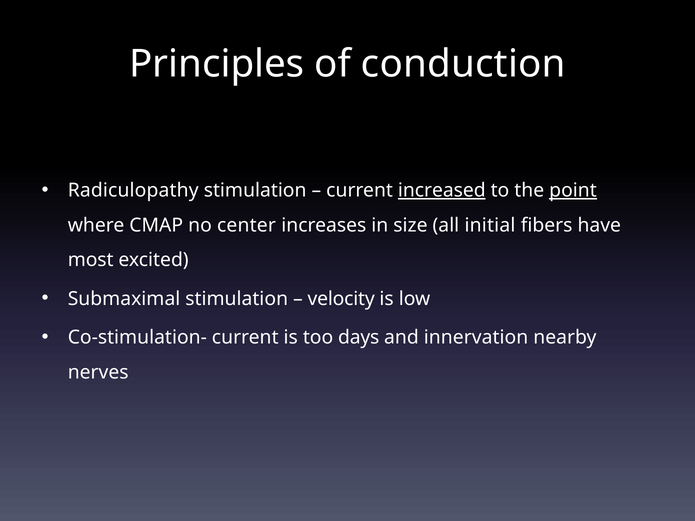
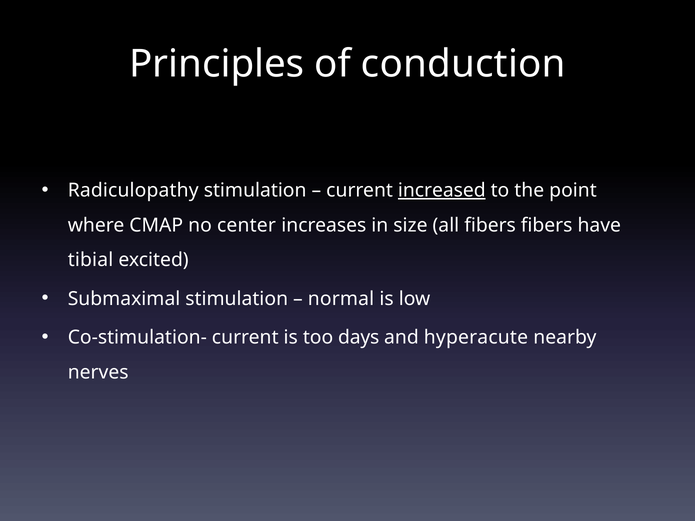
point underline: present -> none (573, 191)
all initial: initial -> fibers (490, 225)
most: most -> tibial (91, 260)
velocity: velocity -> normal (341, 299)
innervation: innervation -> hyperacute (476, 338)
